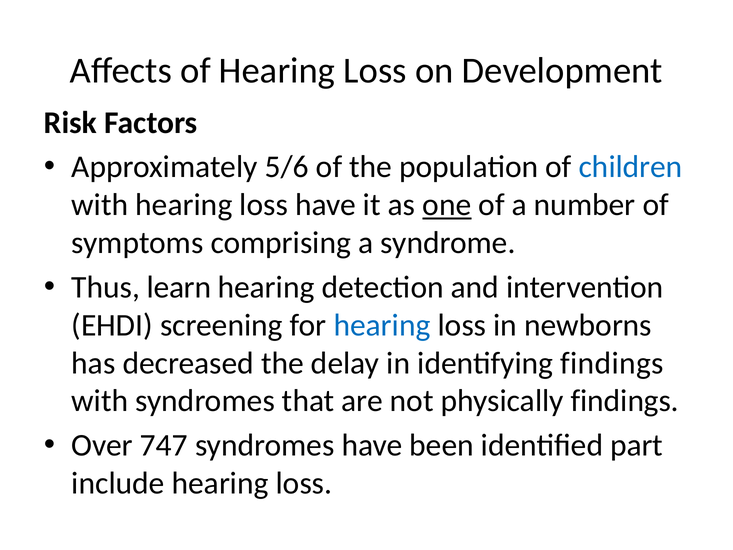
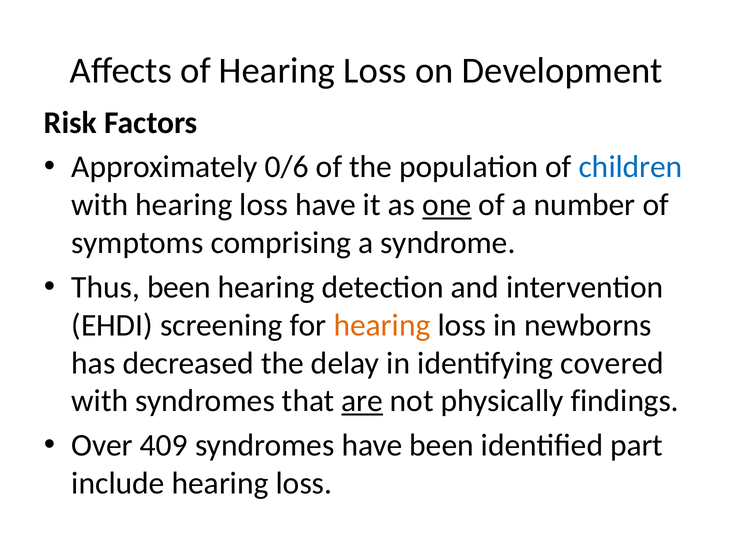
5/6: 5/6 -> 0/6 (287, 167)
Thus learn: learn -> been (179, 287)
hearing colour: blue -> orange (382, 325)
identifying findings: findings -> covered (612, 363)
are underline: none -> present (362, 401)
747: 747 -> 409 (164, 445)
